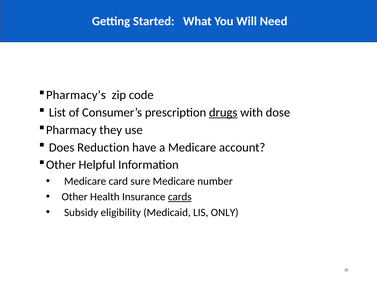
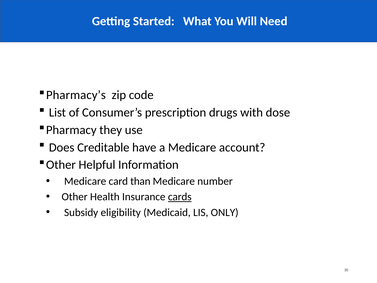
drugs underline: present -> none (223, 112)
Reduction: Reduction -> Creditable (103, 147)
sure: sure -> than (140, 181)
